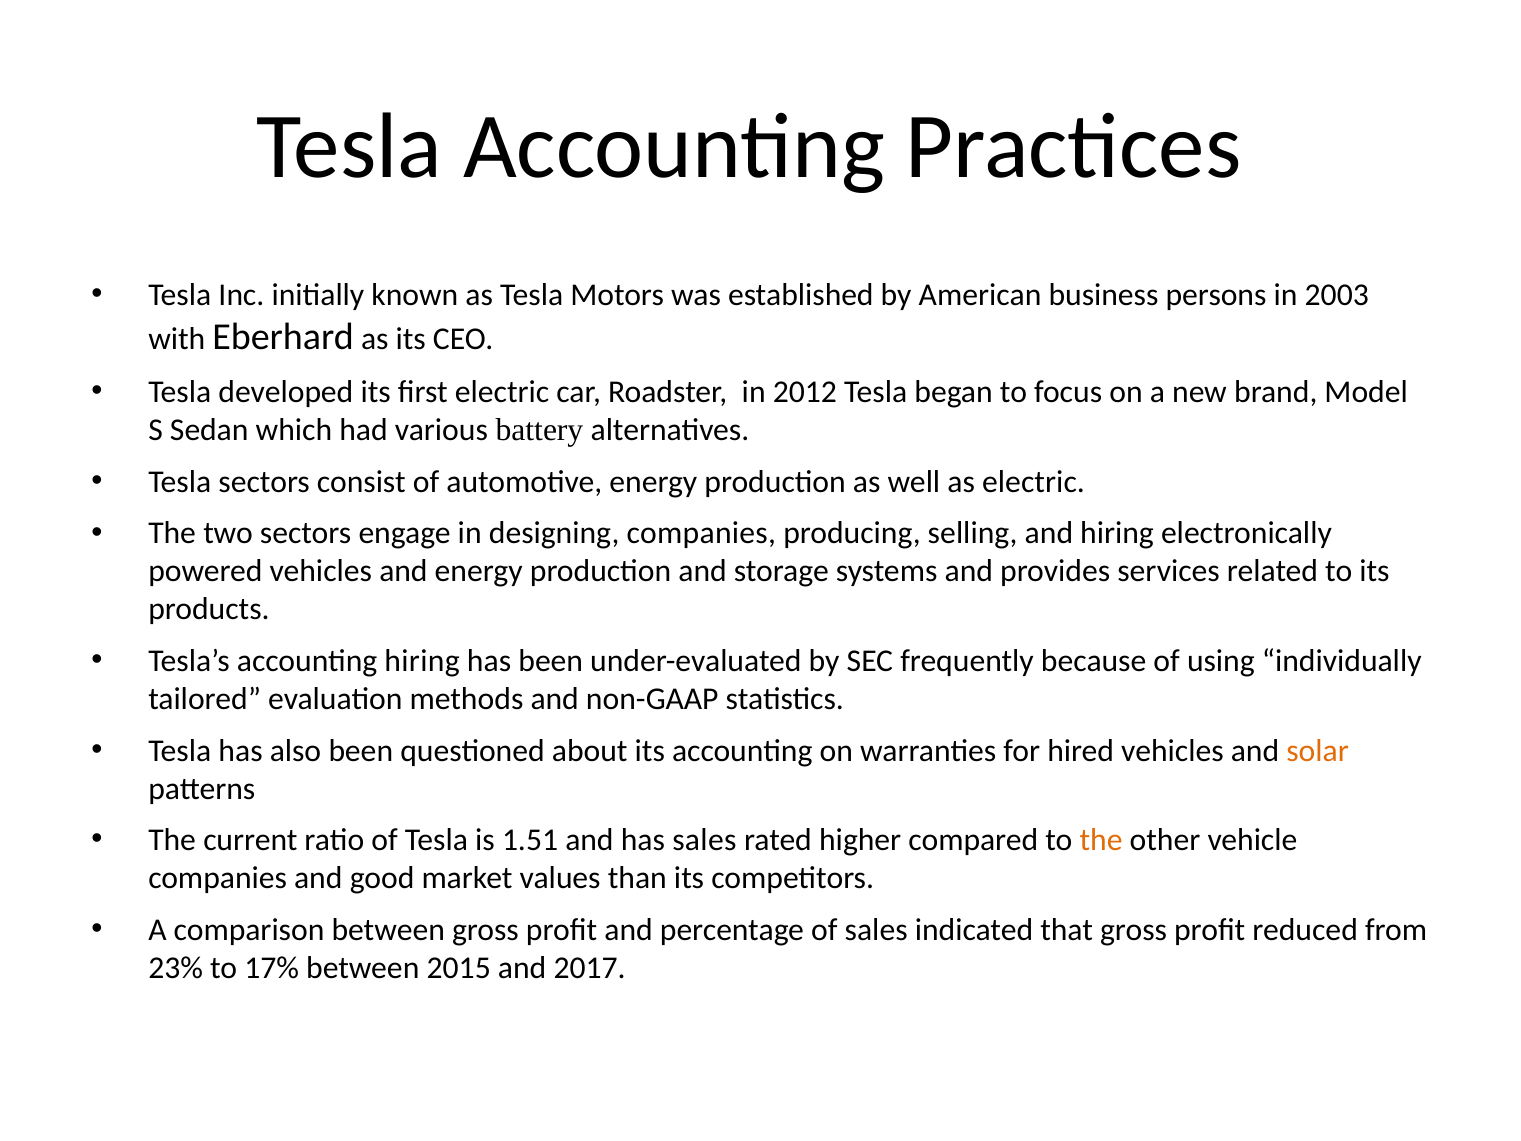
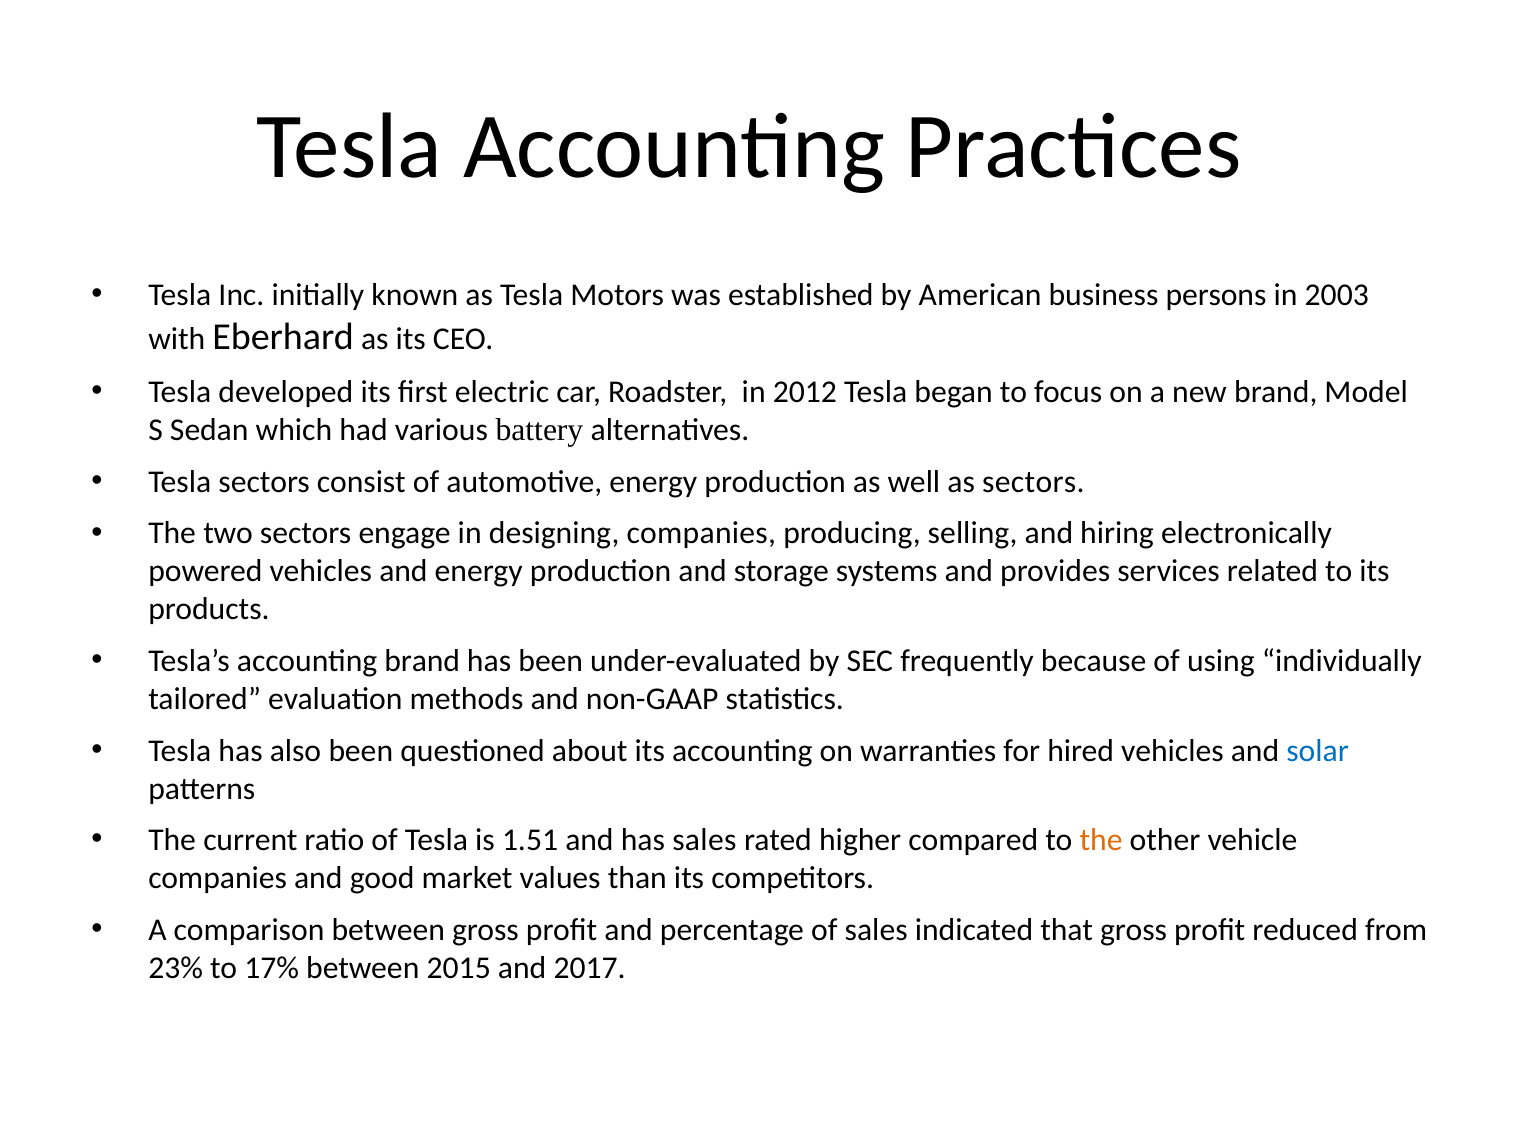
as electric: electric -> sectors (1033, 482)
accounting hiring: hiring -> brand (422, 661)
solar colour: orange -> blue (1318, 751)
